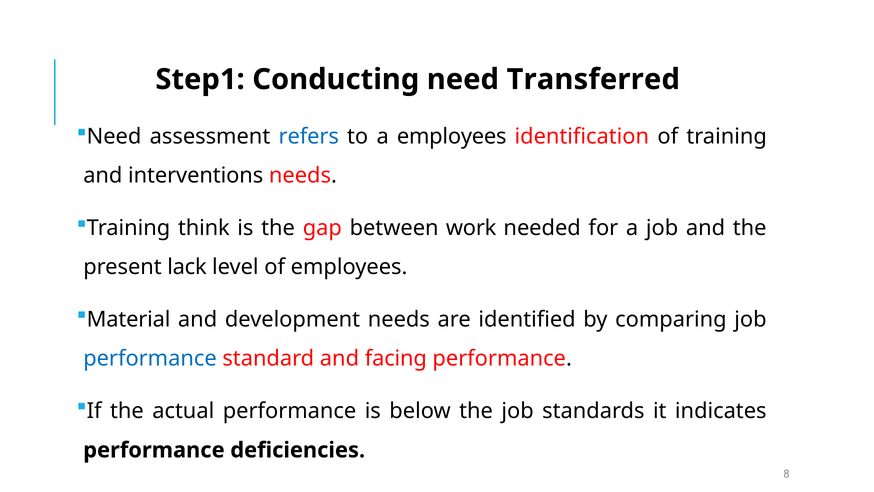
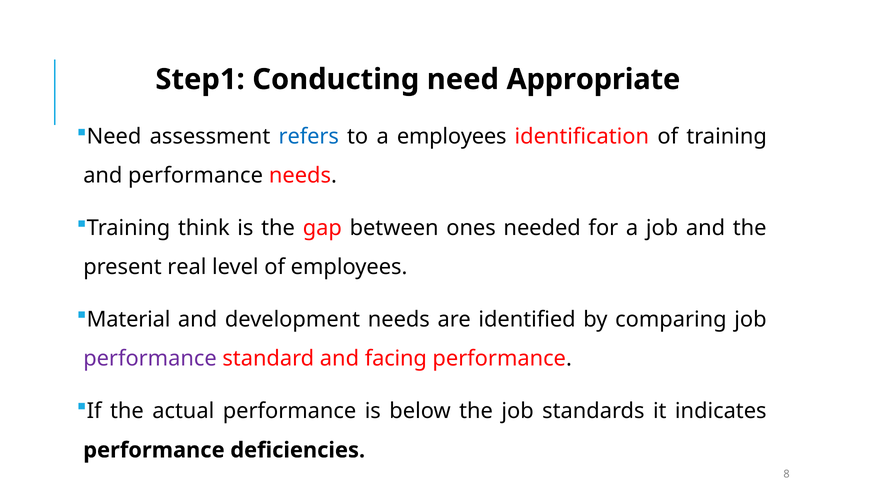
Transferred: Transferred -> Appropriate (593, 79)
and interventions: interventions -> performance (196, 176)
work: work -> ones (471, 228)
lack: lack -> real (187, 267)
performance colour: blue -> purple (150, 358)
